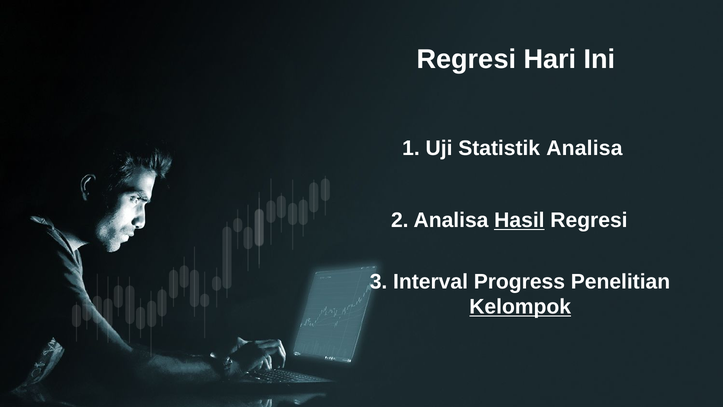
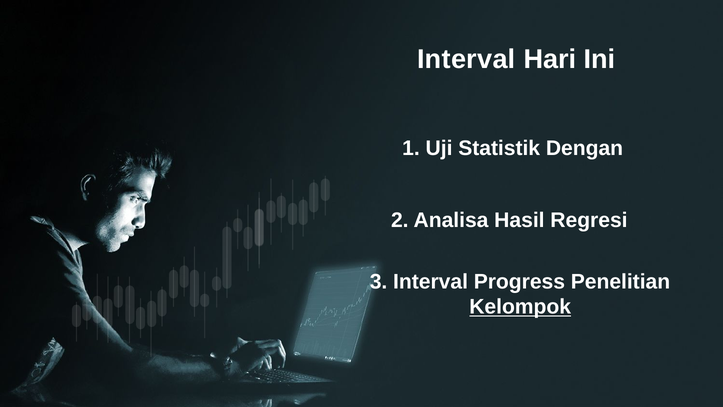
Regresi: Regresi -> Interval (466, 59)
Statistik Analisa: Analisa -> Dengan (584, 148)
Hasil underline: present -> none (519, 220)
